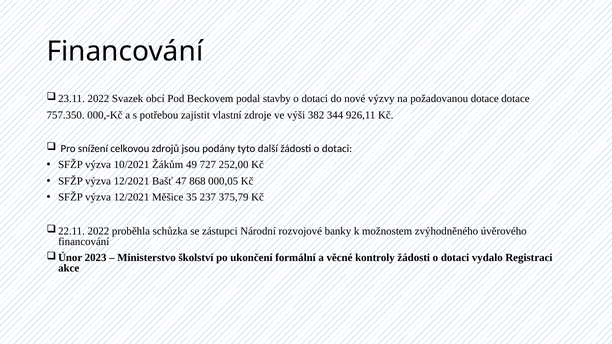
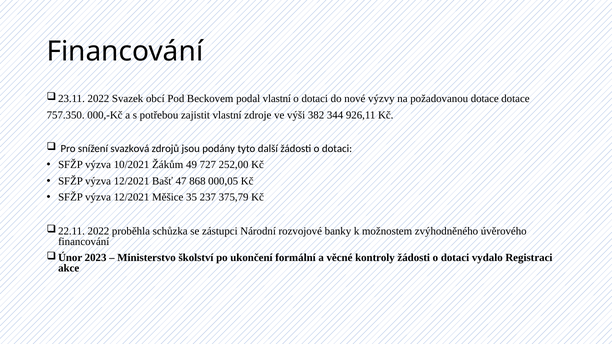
podal stavby: stavby -> vlastní (277, 99)
celkovou: celkovou -> svazková (130, 149)
